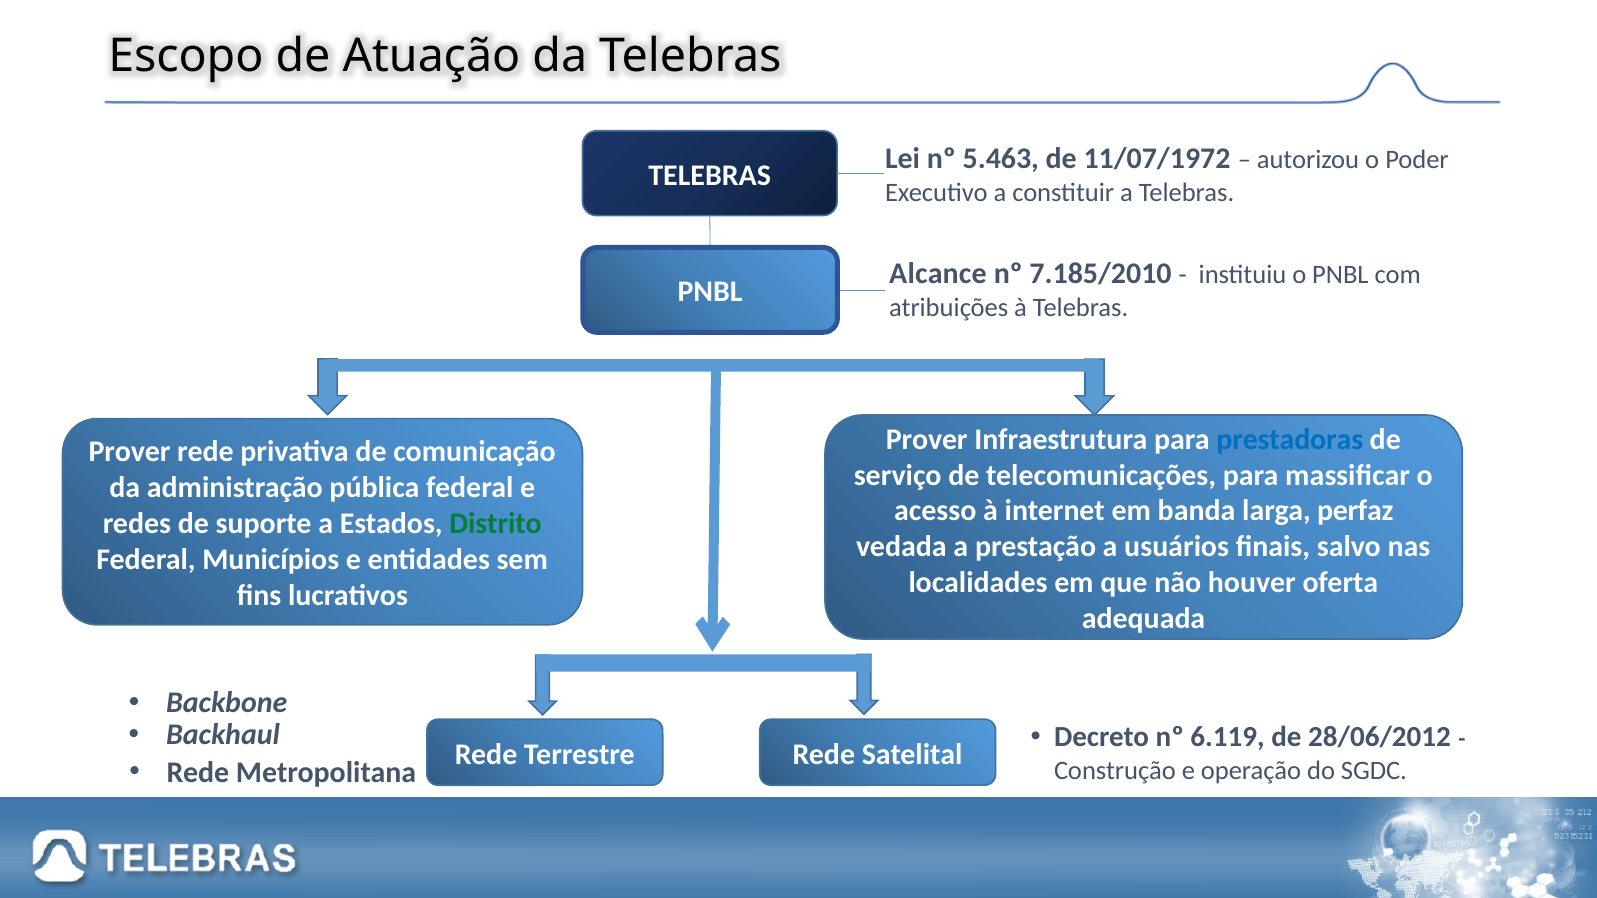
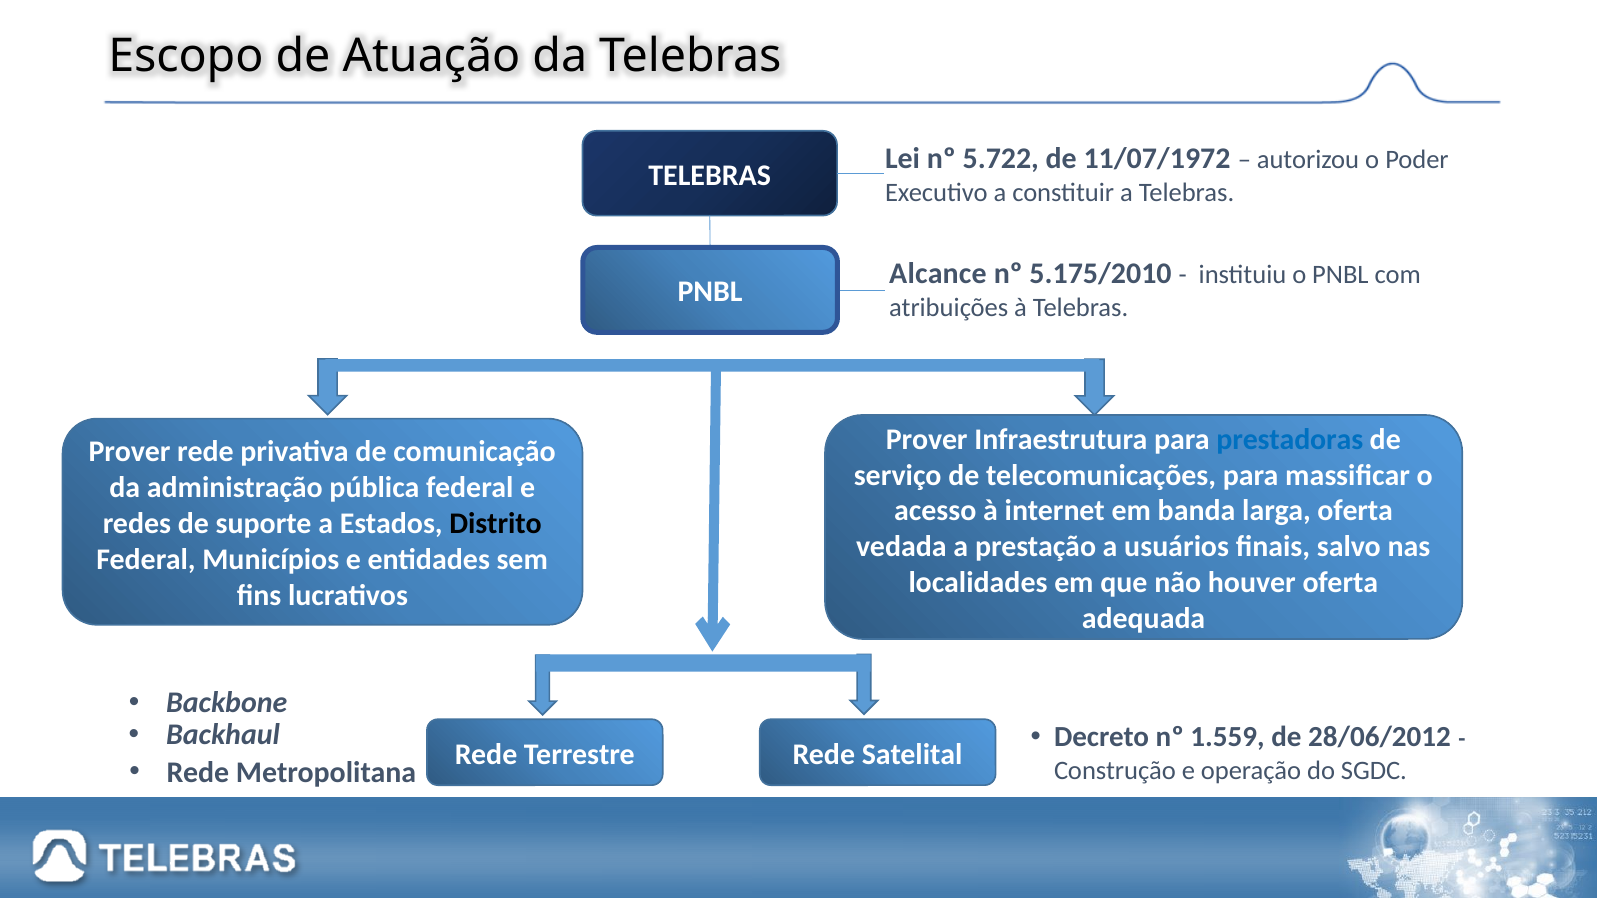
5.463: 5.463 -> 5.722 (1001, 159)
7.185/2010: 7.185/2010 -> 5.175/2010 (1101, 274)
larga perfaz: perfaz -> oferta (1355, 511)
Distrito colour: green -> black (496, 524)
6.119: 6.119 -> 1.559 (1228, 738)
